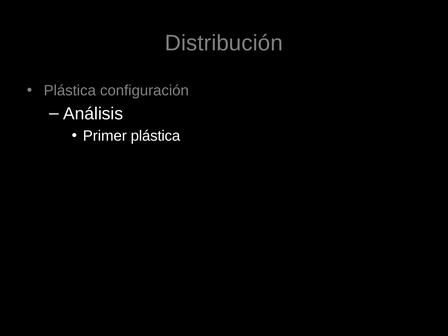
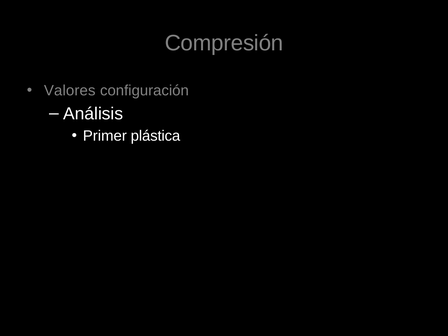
Distribución: Distribución -> Compresión (224, 43)
Plástica: Plástica -> Valores (70, 91)
